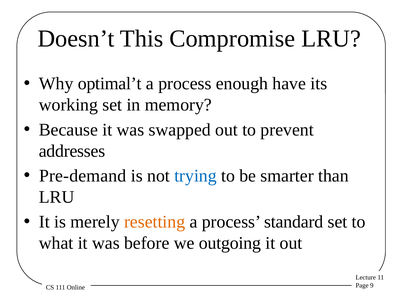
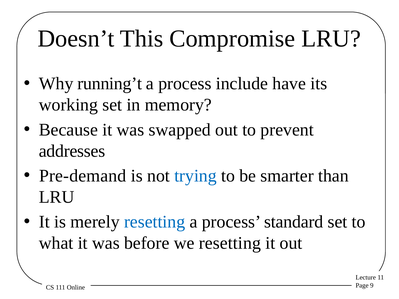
optimal’t: optimal’t -> running’t (110, 84)
enough: enough -> include (242, 84)
resetting colour: orange -> blue (155, 222)
we outgoing: outgoing -> resetting (230, 243)
